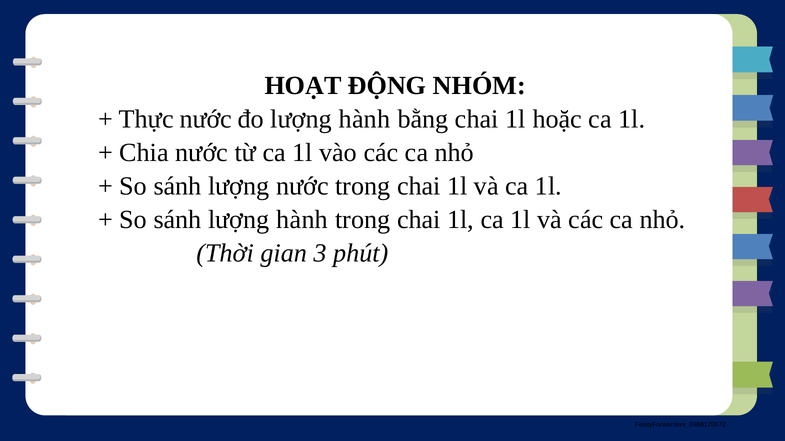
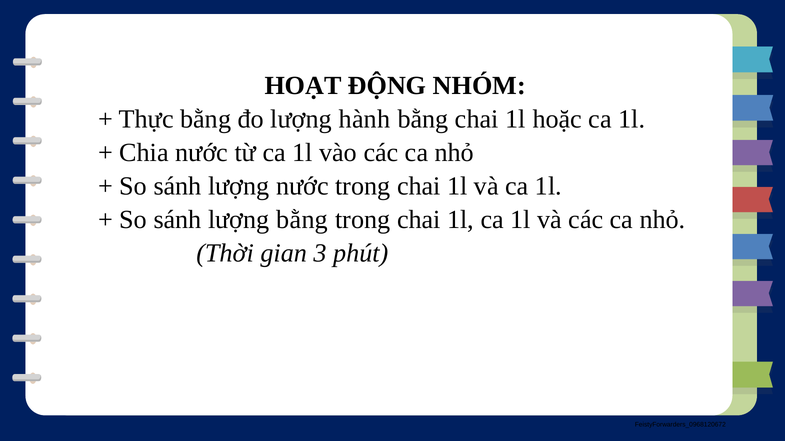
Thực nước: nước -> bằng (206, 119)
sánh lượng hành: hành -> bằng (302, 220)
